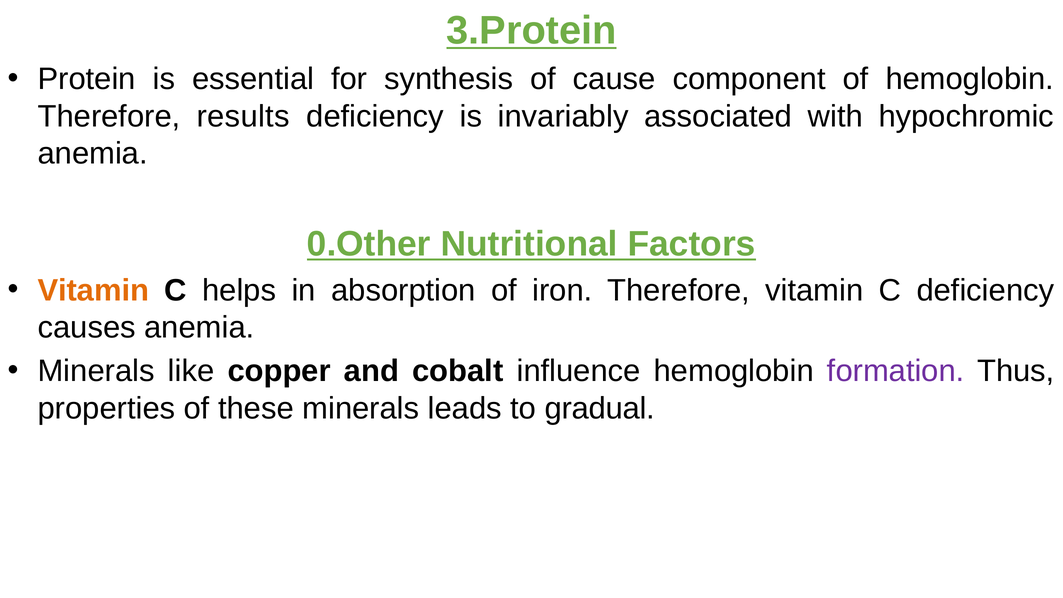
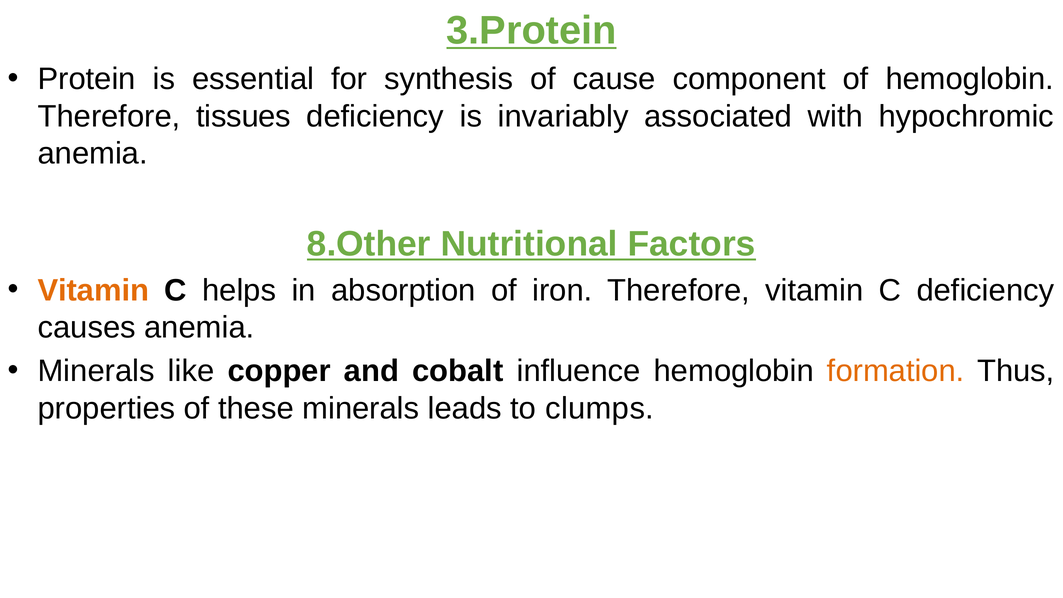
results: results -> tissues (244, 116)
0.Other: 0.Other -> 8.Other (369, 244)
formation colour: purple -> orange (896, 371)
gradual: gradual -> clumps (600, 408)
